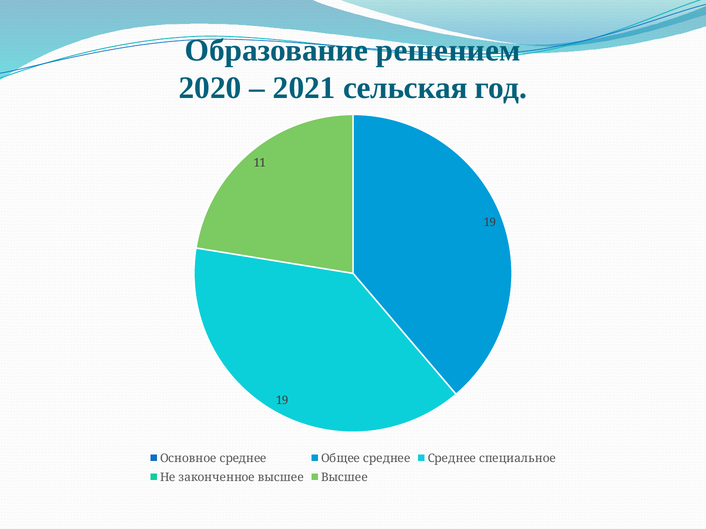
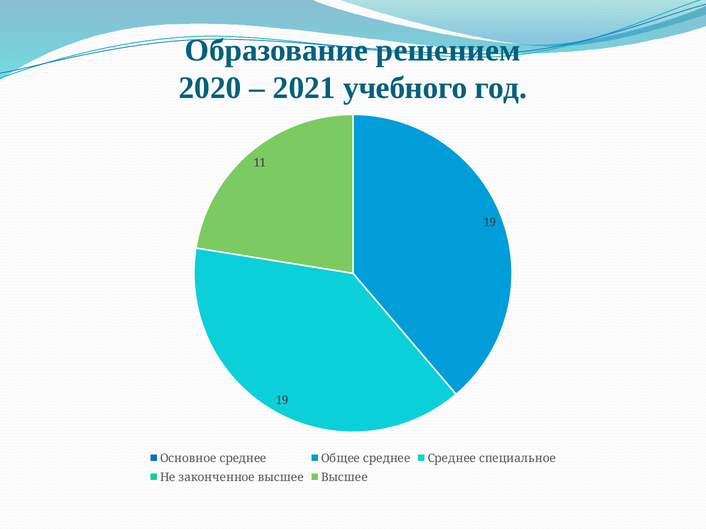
сельская: сельская -> учебного (405, 88)
